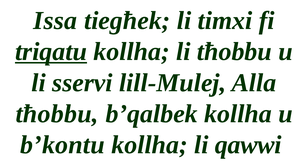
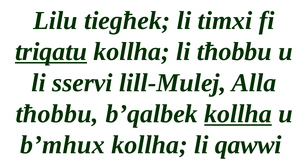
Issa: Issa -> Lilu (55, 20)
kollha underline: none -> present (238, 114)
b’kontu: b’kontu -> b’mhux (62, 145)
